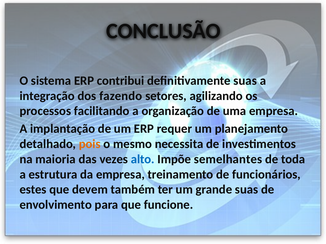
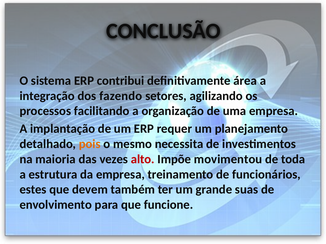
definitivamente suas: suas -> área (245, 81)
alto colour: blue -> red (143, 159)
semelhantes: semelhantes -> movimentou (228, 159)
